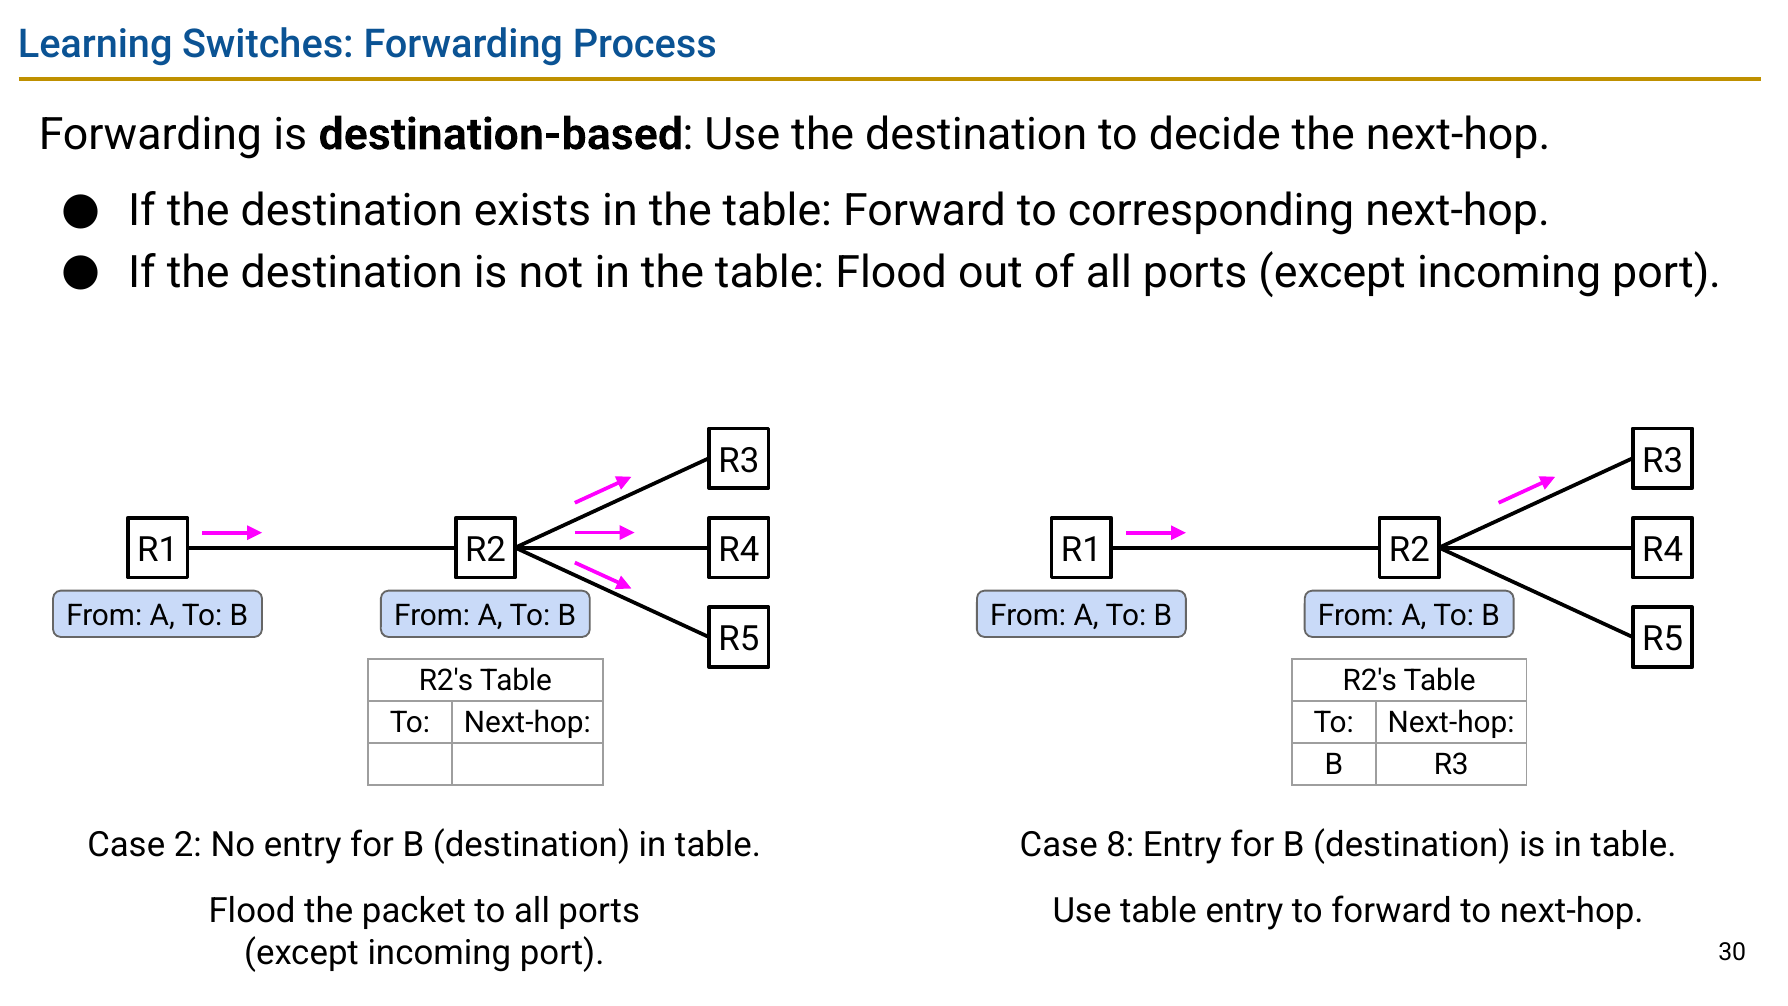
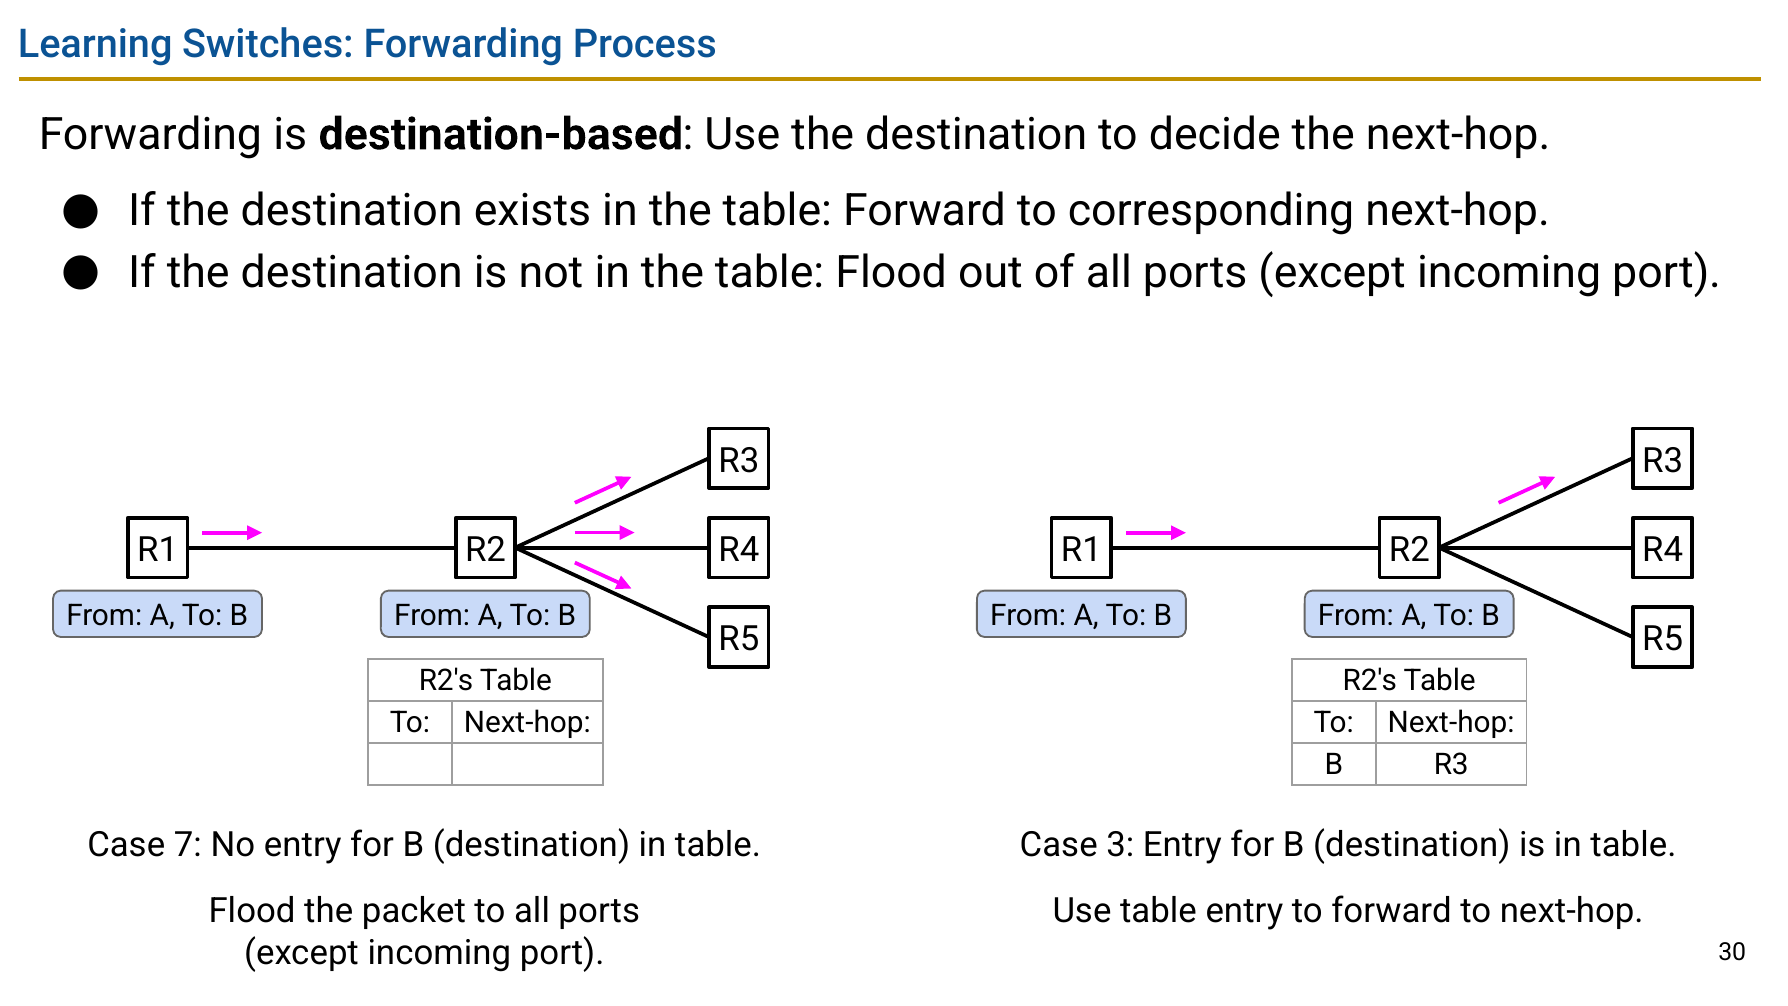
2: 2 -> 7 (188, 844)
8: 8 -> 3 (1120, 844)
